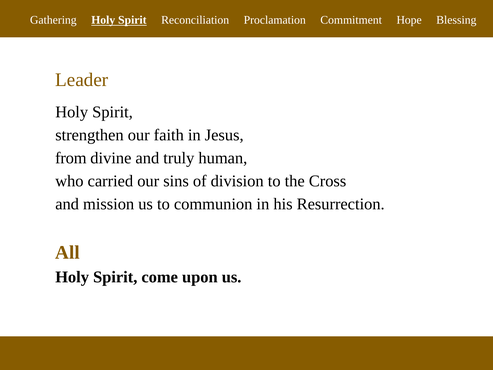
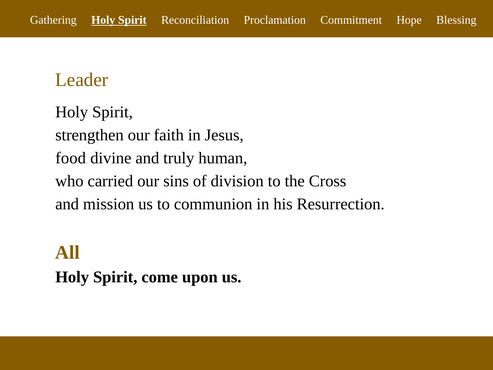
from: from -> food (71, 158)
